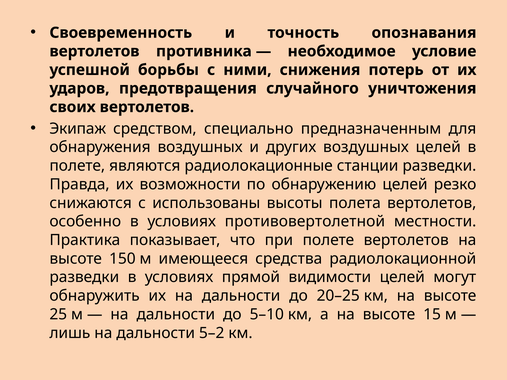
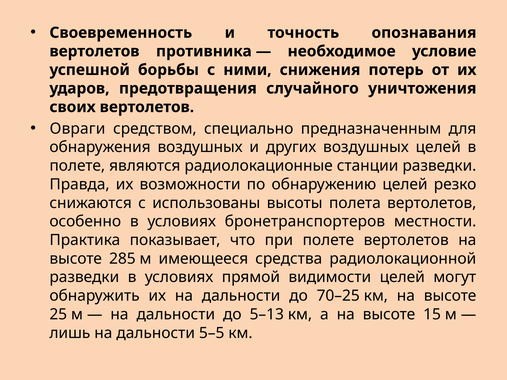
Экипаж: Экипаж -> Овраги (78, 129)
противовертолетной: противовертолетной -> бронетранспортеров (305, 222)
150: 150 -> 285 (122, 259)
20–25: 20–25 -> 70–25 (338, 296)
5–10: 5–10 -> 5–13 (267, 315)
5–2: 5–2 -> 5–5 (212, 333)
